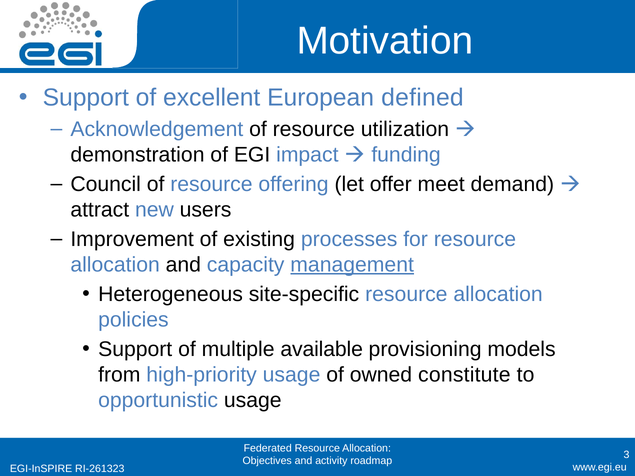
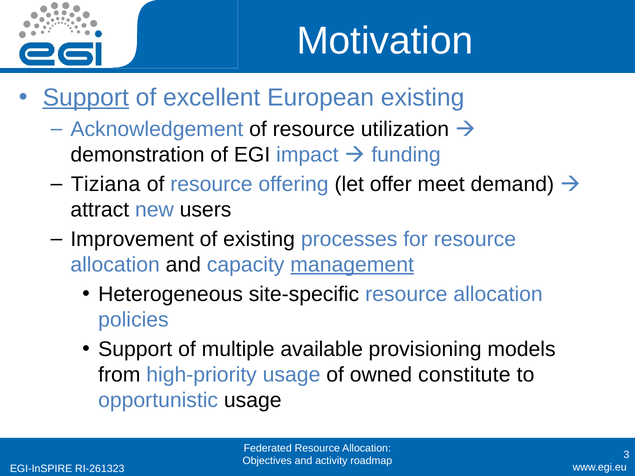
Support underline: none -> present (86, 98)
European defined: defined -> existing (423, 98)
Council: Council -> Tiziana (106, 184)
